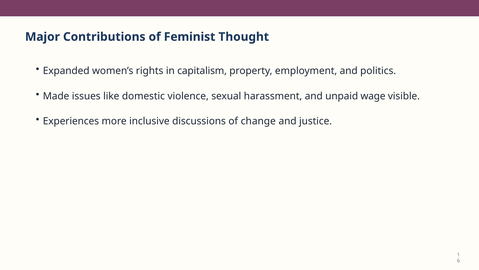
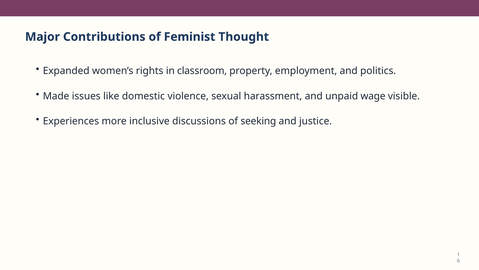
capitalism: capitalism -> classroom (202, 71)
change: change -> seeking (258, 121)
